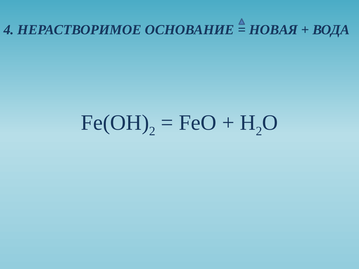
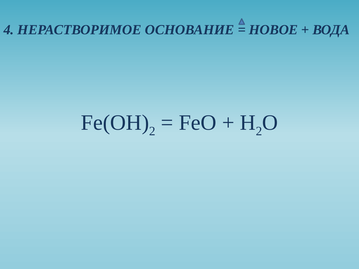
НОВАЯ: НОВАЯ -> НОВОЕ (273, 30)
